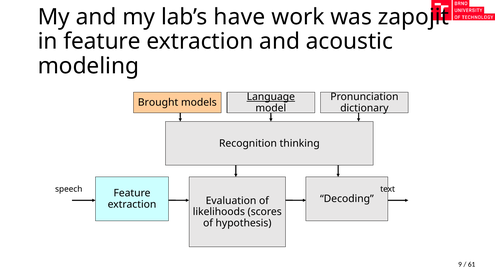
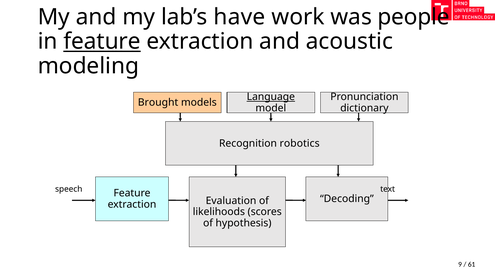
zapojit: zapojit -> people (414, 17)
feature underline: none -> present (102, 42)
thinking: thinking -> robotics (300, 144)
